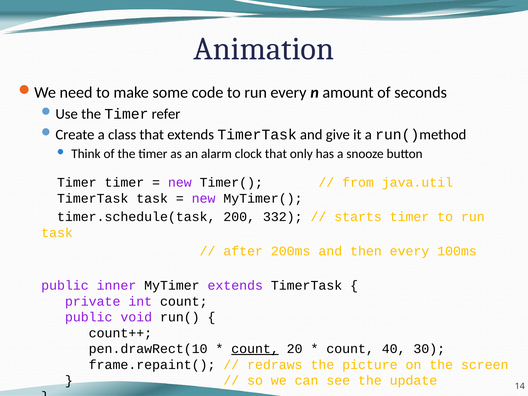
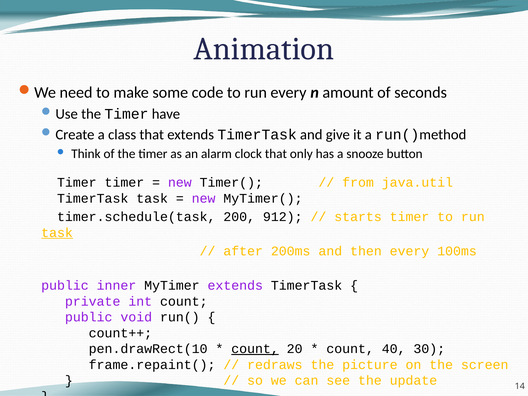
refer: refer -> have (166, 114)
332: 332 -> 912 (283, 217)
task underline: none -> present (57, 233)
